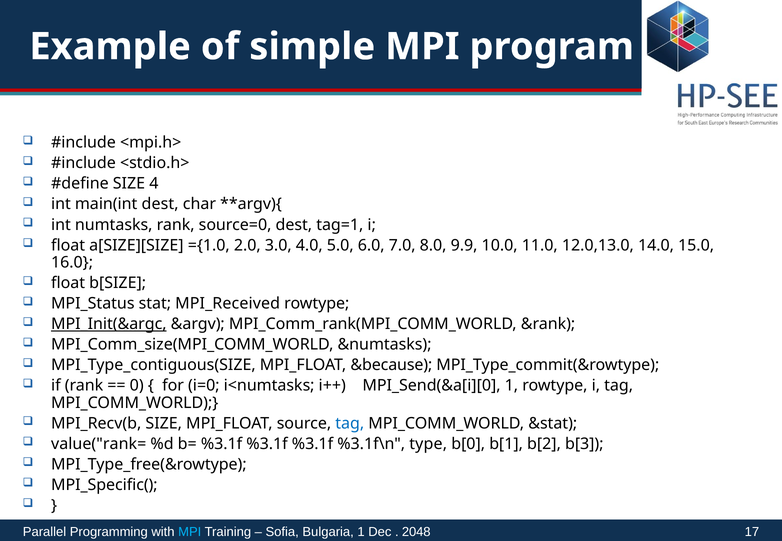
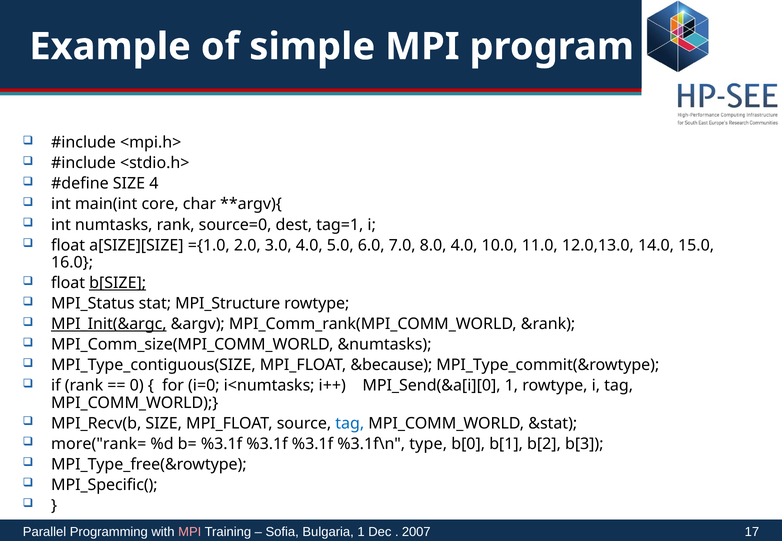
main(int dest: dest -> core (160, 204)
8.0 9.9: 9.9 -> 4.0 (464, 245)
b[SIZE underline: none -> present (118, 283)
MPI_Received: MPI_Received -> MPI_Structure (228, 304)
value("rank=: value("rank= -> more("rank= (99, 444)
MPI colour: light blue -> pink (190, 532)
2048: 2048 -> 2007 (416, 532)
